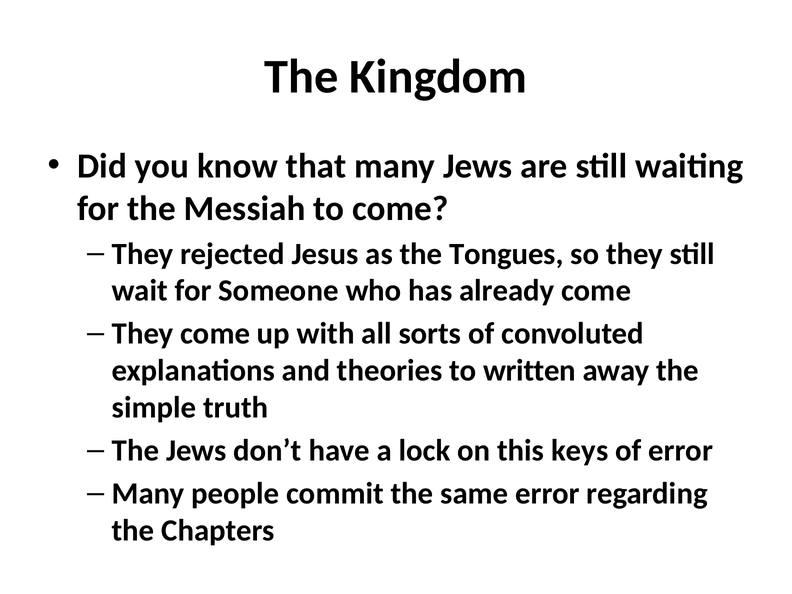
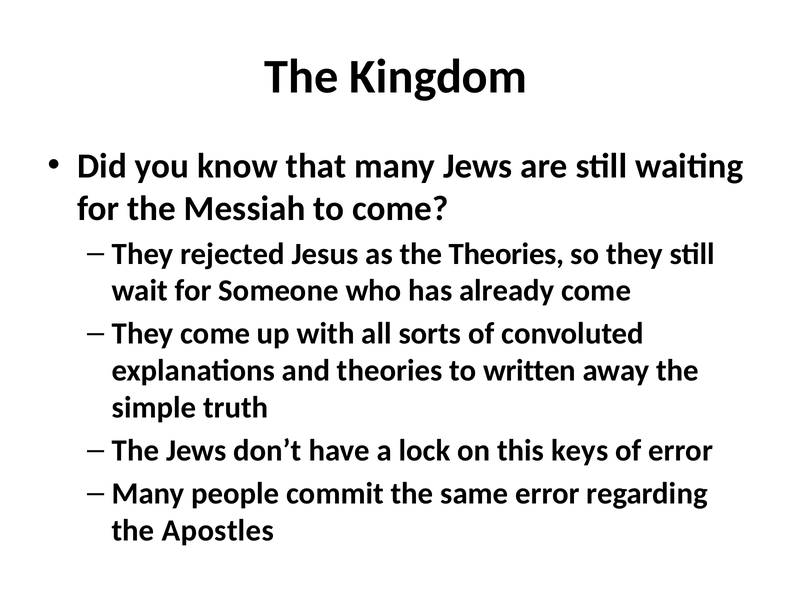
the Tongues: Tongues -> Theories (506, 254)
Chapters: Chapters -> Apostles (218, 531)
